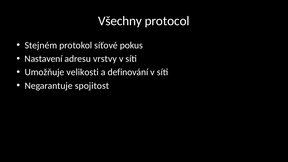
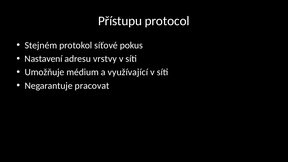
Všechny: Všechny -> Přístupu (120, 21)
velikosti: velikosti -> médium (83, 72)
definování: definování -> využívající (128, 72)
spojitost: spojitost -> pracovat (92, 86)
